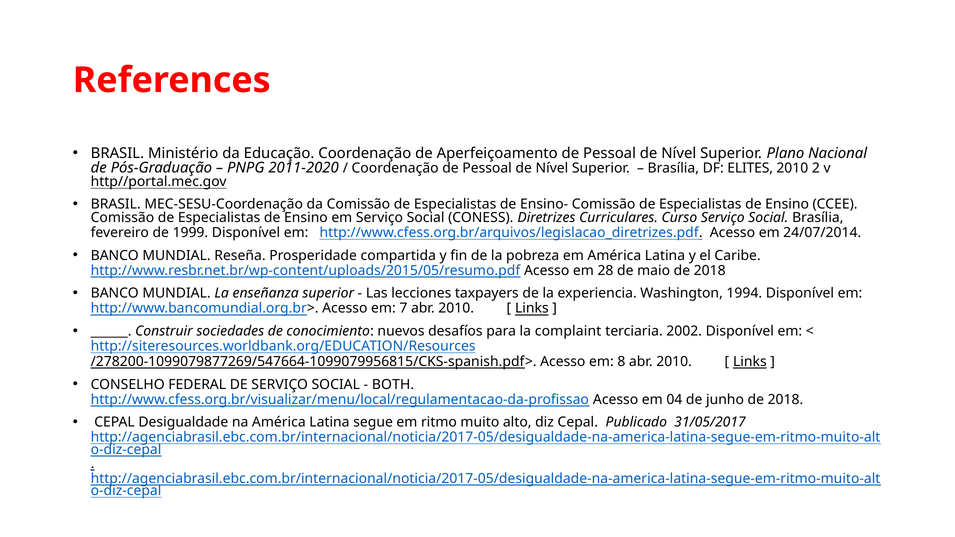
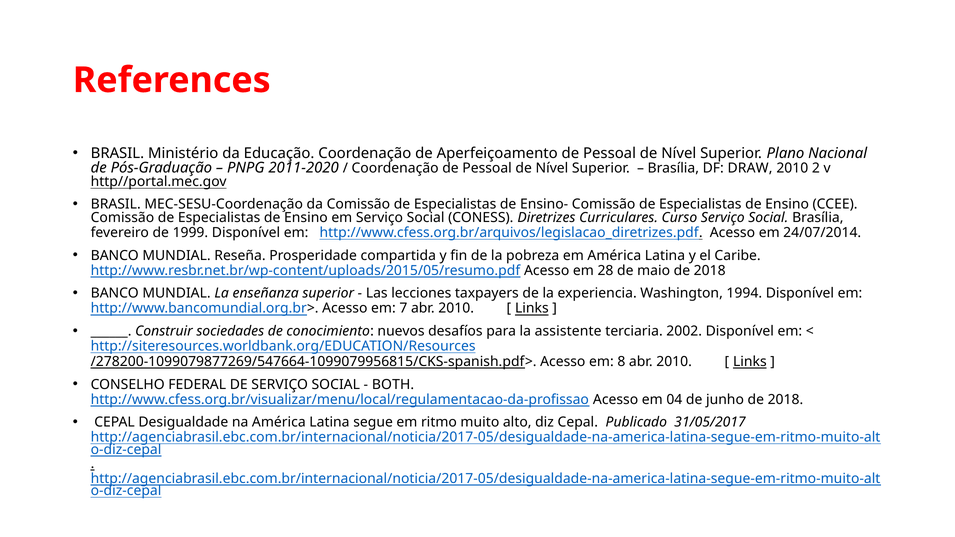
ELITES: ELITES -> DRAW (750, 168)
complaint: complaint -> assistente (568, 331)
